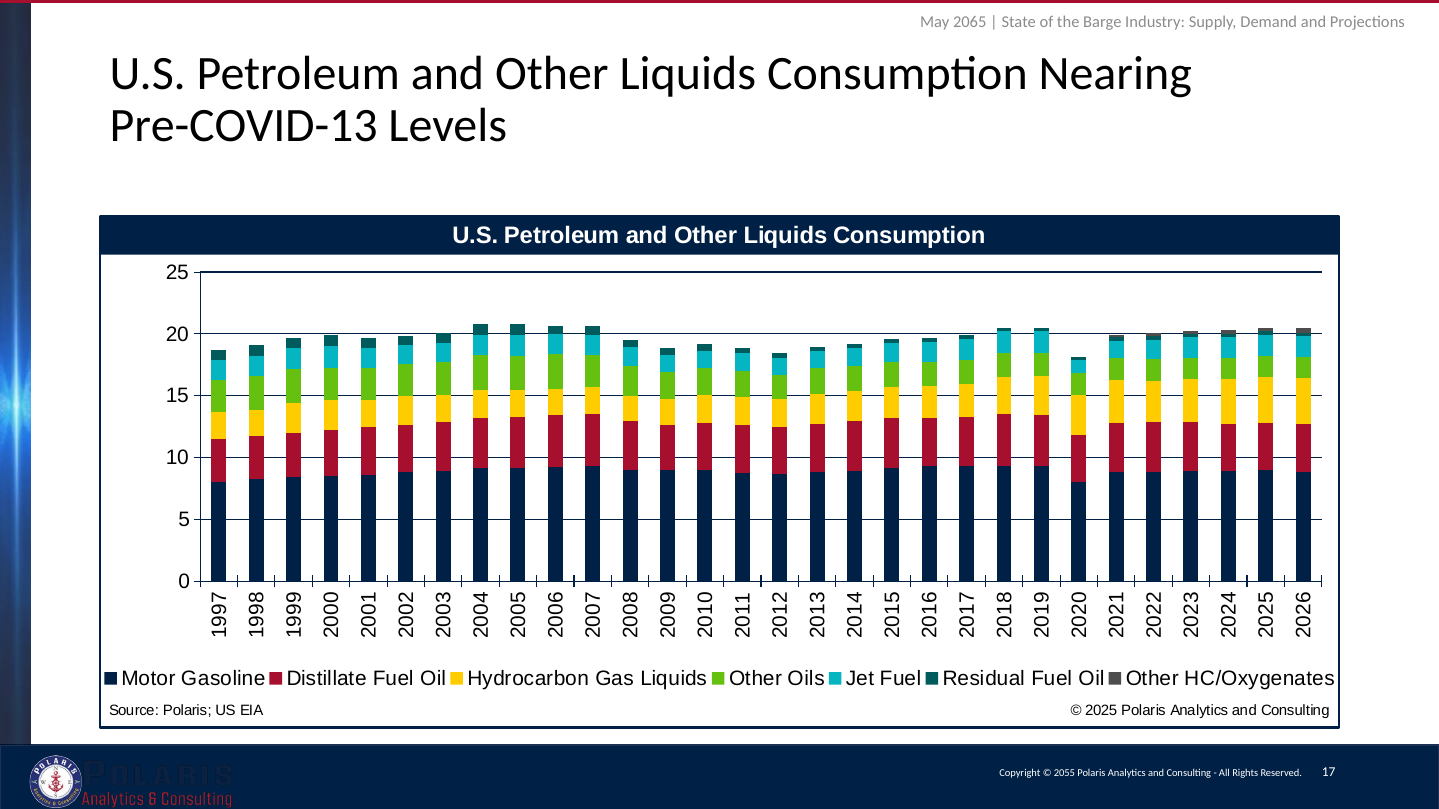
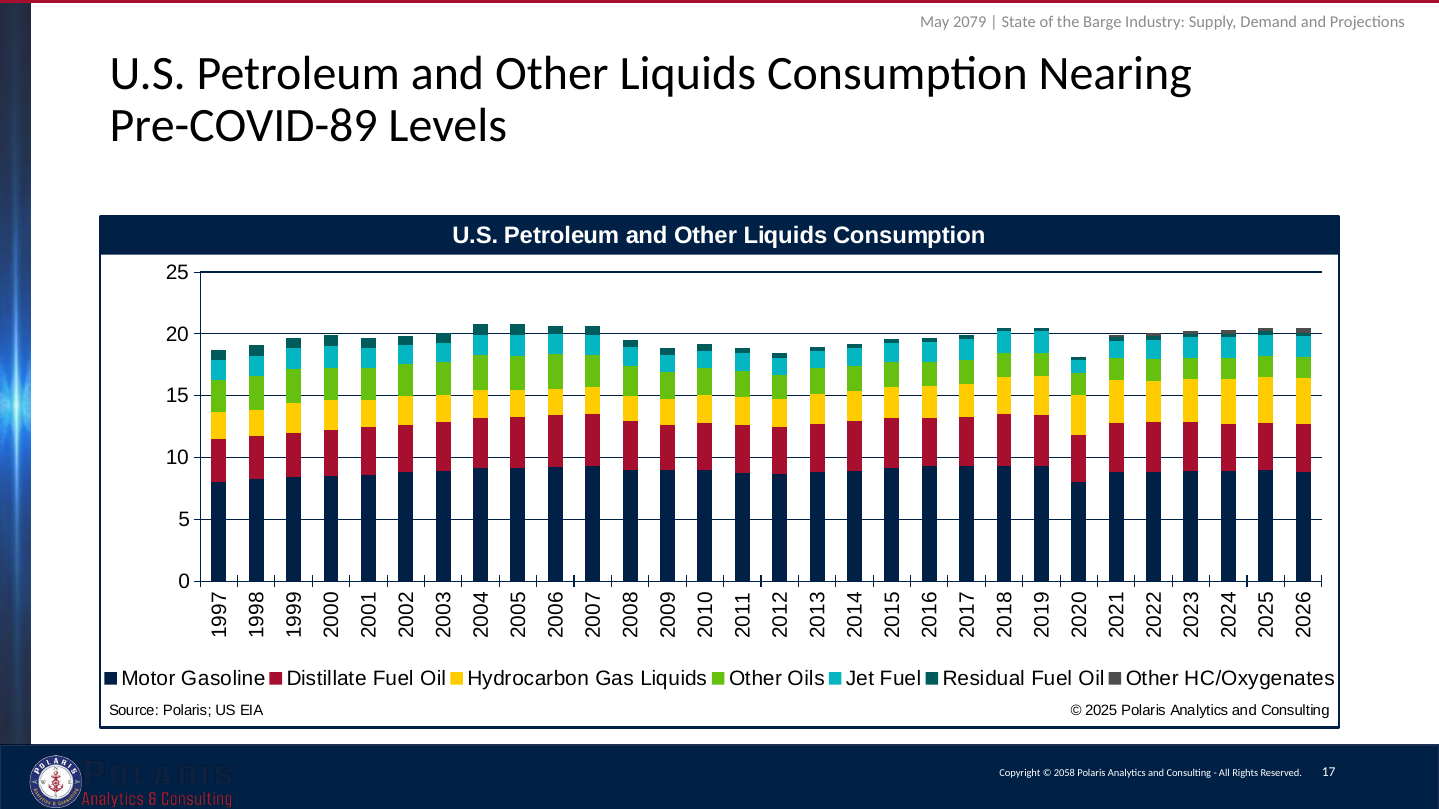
2065: 2065 -> 2079 (970, 22)
Pre-COVID-13: Pre-COVID-13 -> Pre-COVID-89 (244, 126)
2055: 2055 -> 2058 (1064, 773)
